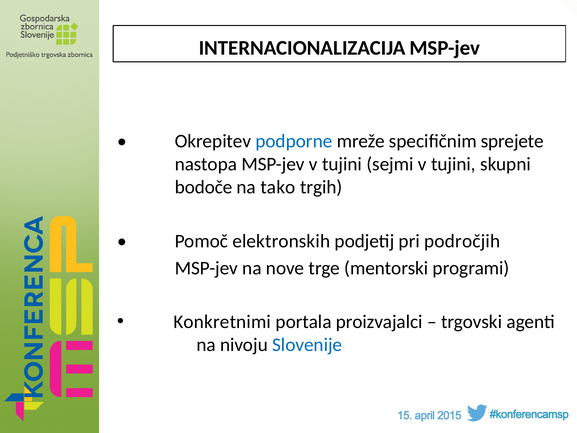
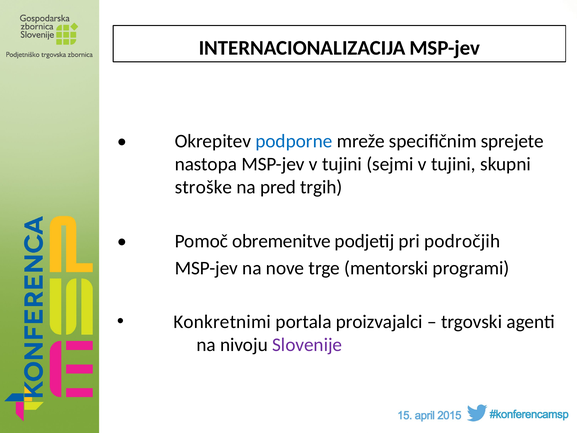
bodoče: bodoče -> stroške (203, 187)
tako: tako -> pred (278, 187)
elektronskih: elektronskih -> obremenitve (281, 241)
Slovenije colour: blue -> purple (307, 345)
